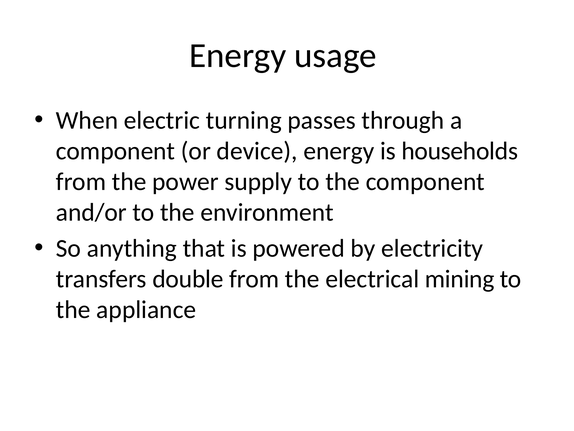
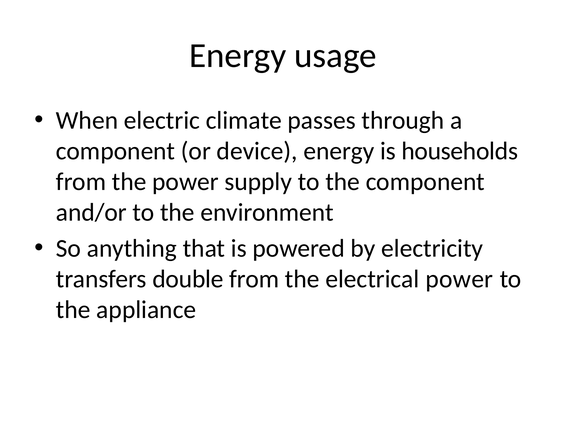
turning: turning -> climate (244, 120)
electrical mining: mining -> power (459, 279)
